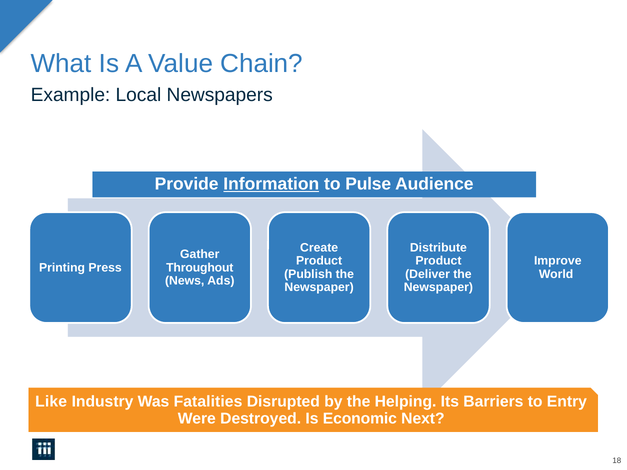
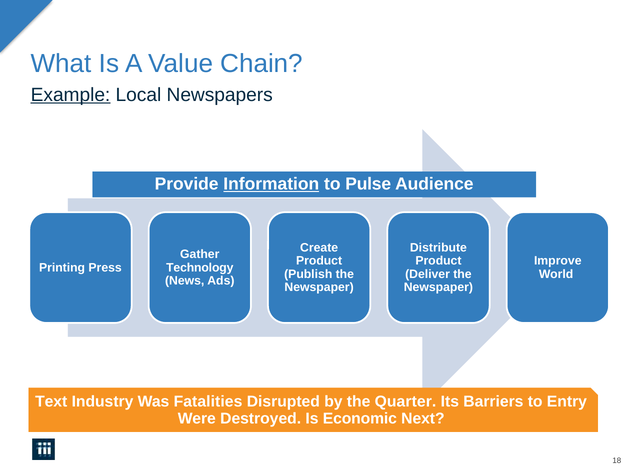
Example underline: none -> present (71, 95)
Throughout: Throughout -> Technology (200, 268)
Like: Like -> Text (51, 402)
Helping: Helping -> Quarter (405, 402)
